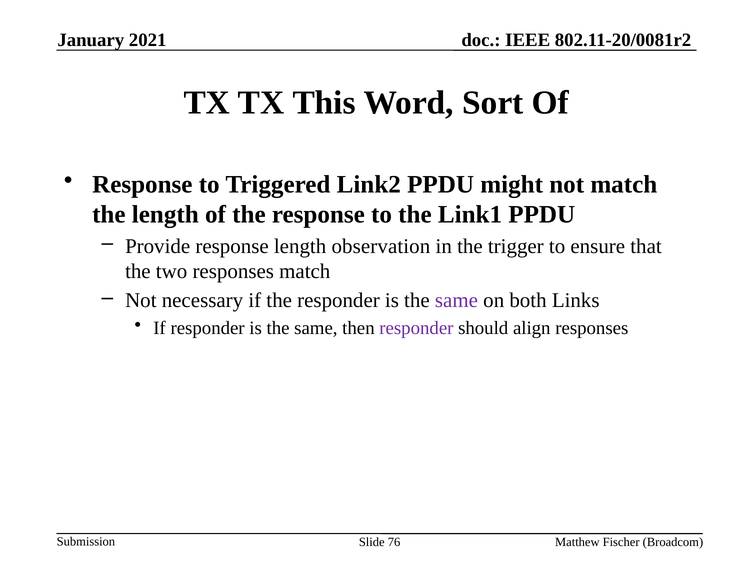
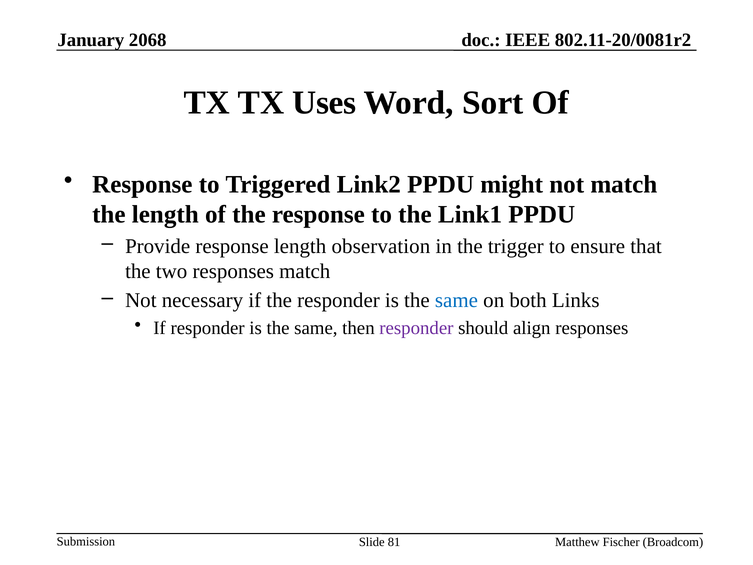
2021: 2021 -> 2068 (148, 40)
This: This -> Uses (324, 103)
same colour: purple -> blue (456, 300)
76: 76 -> 81 (394, 542)
